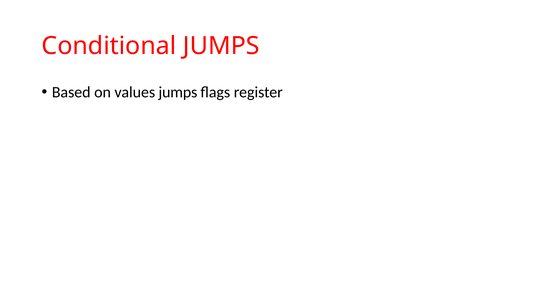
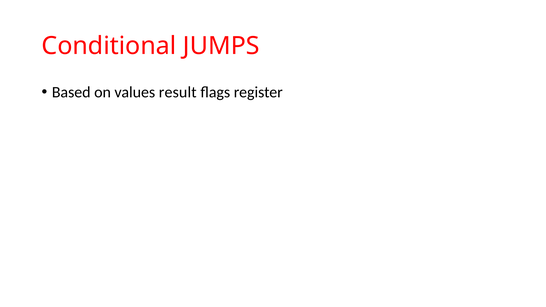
values jumps: jumps -> result (178, 92)
